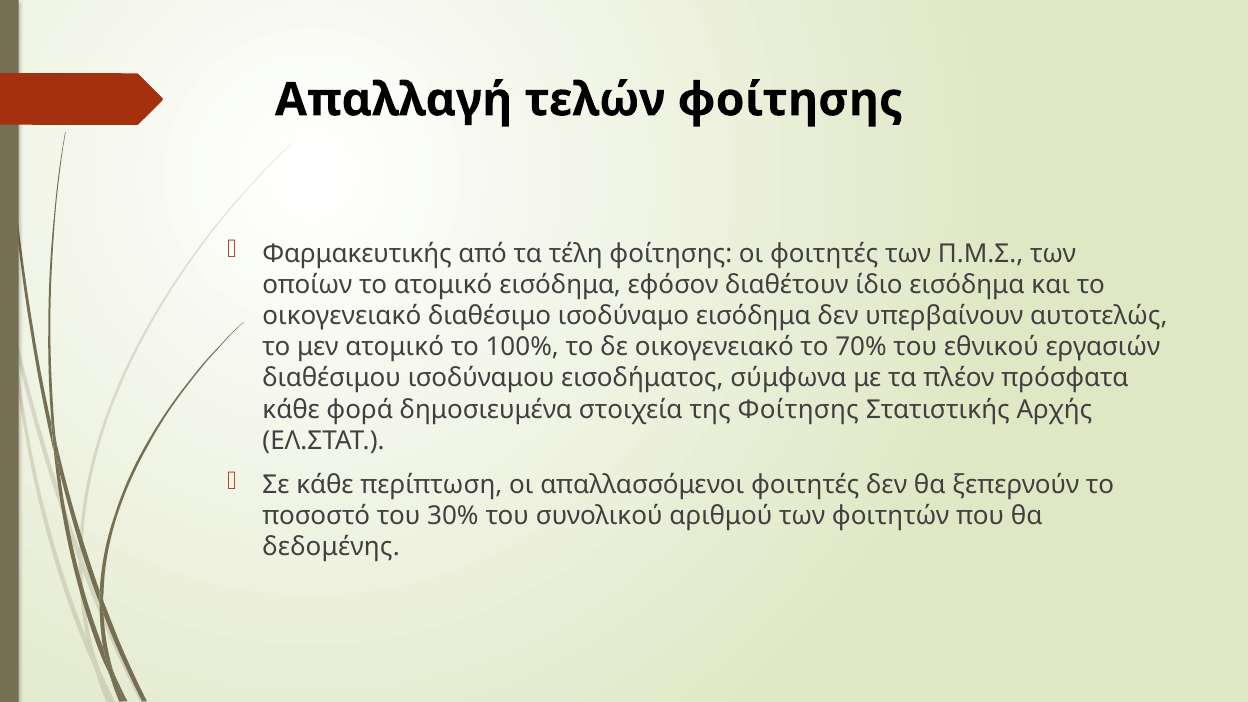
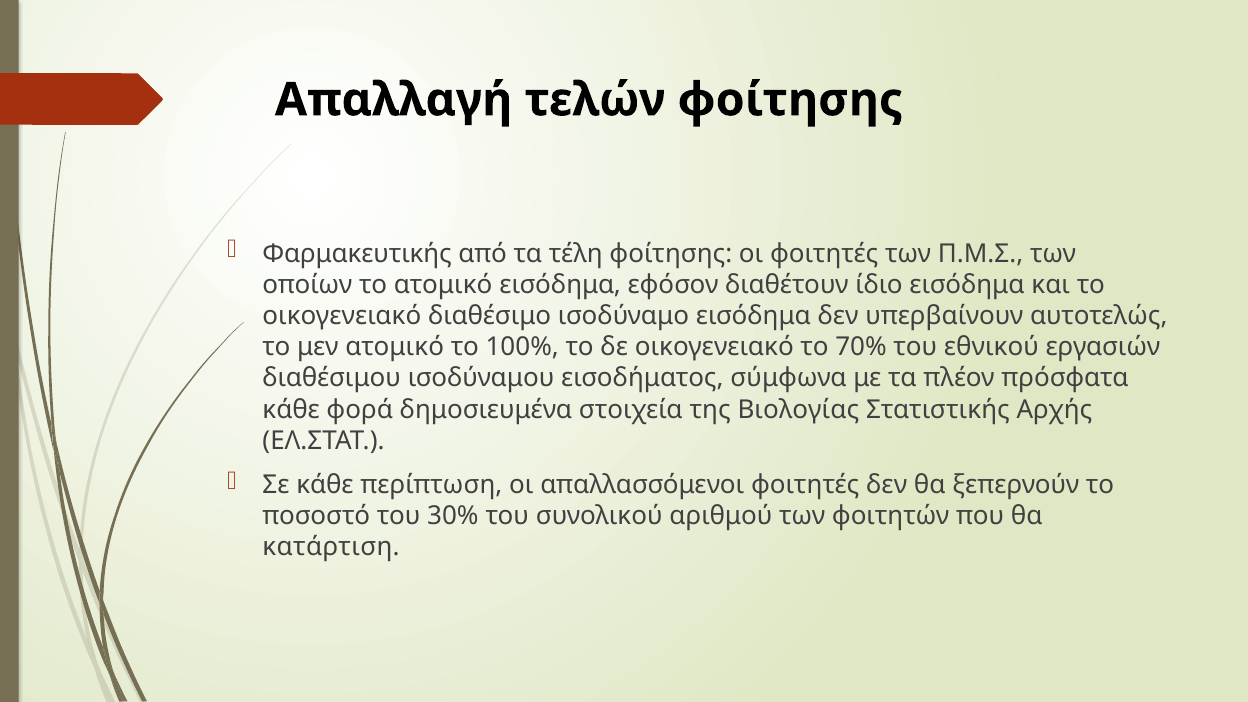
της Φοίτησης: Φοίτησης -> Βιολογίας (798, 409)
δεδομένης: δεδομένης -> κατάρτιση (331, 547)
